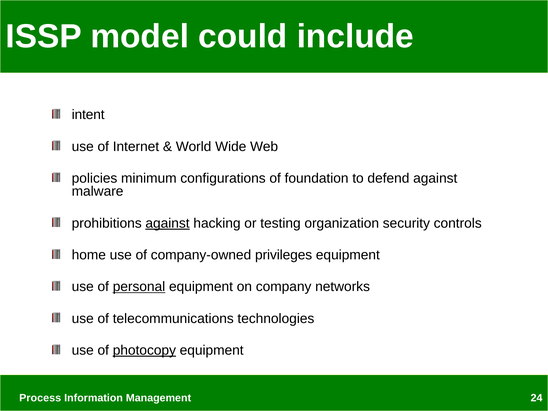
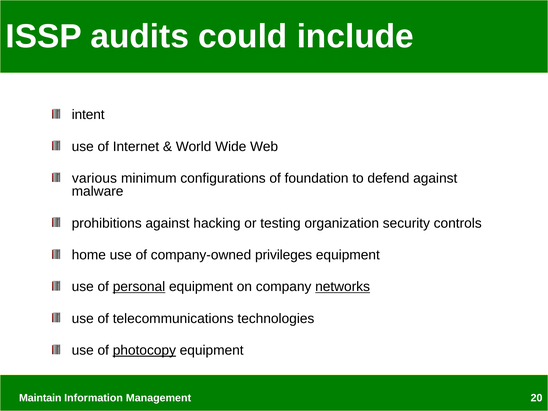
model: model -> audits (140, 37)
policies: policies -> various (94, 178)
against underline: present -> none (168, 223)
networks underline: none -> present (343, 287)
Process: Process -> Maintain (40, 398)
24: 24 -> 20 (537, 398)
